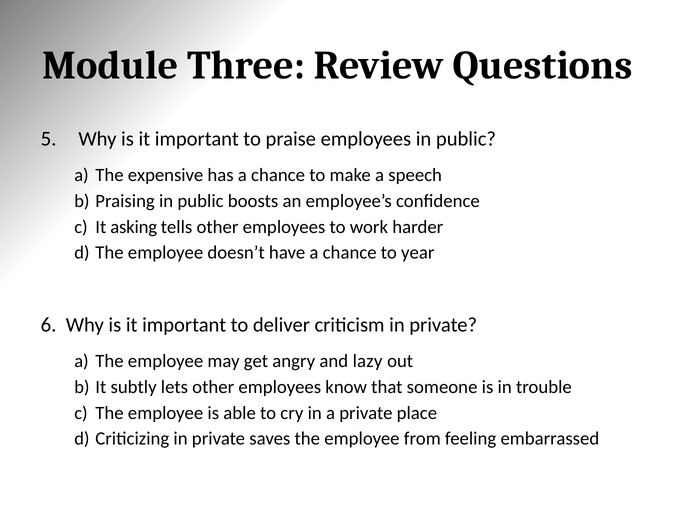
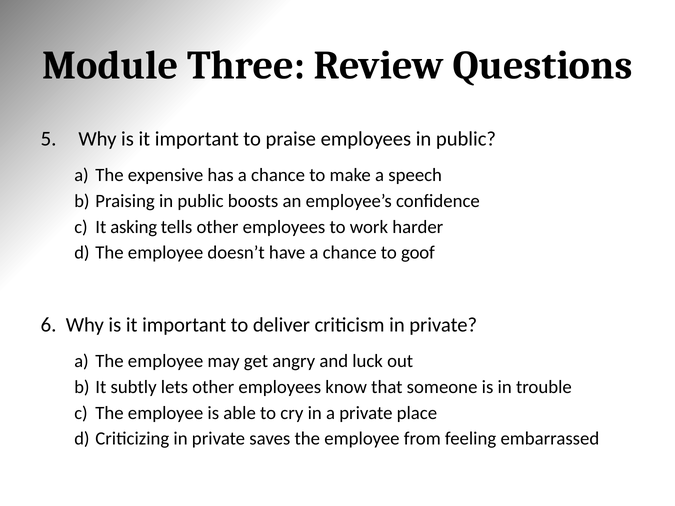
year: year -> goof (418, 253)
lazy: lazy -> luck (368, 361)
